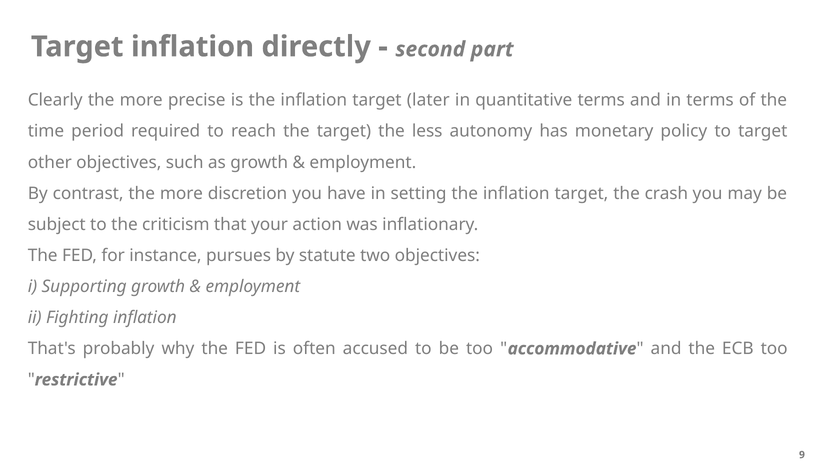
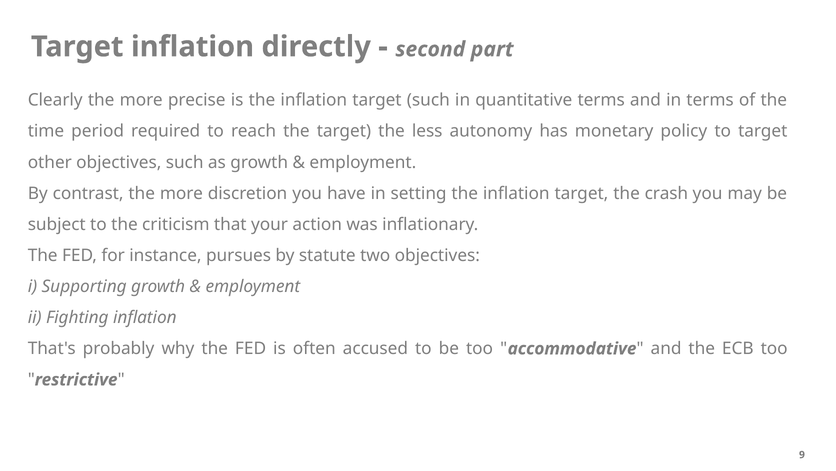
target later: later -> such (428, 100)
